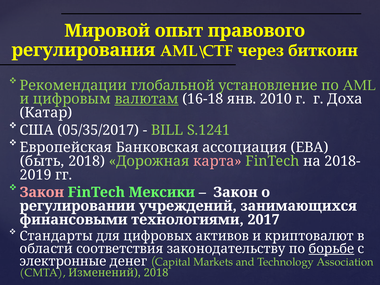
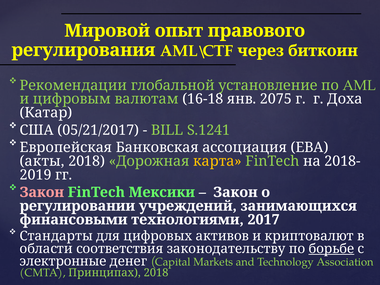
валютам underline: present -> none (147, 99)
2010: 2010 -> 2075 (276, 99)
05/35/2017: 05/35/2017 -> 05/21/2017 (98, 130)
быть: быть -> акты (42, 161)
карта colour: pink -> yellow (217, 161)
Изменений: Изменений -> Принципах (105, 273)
